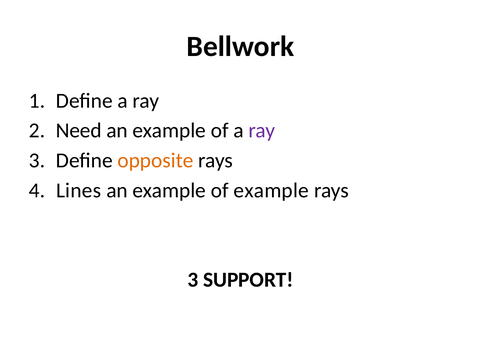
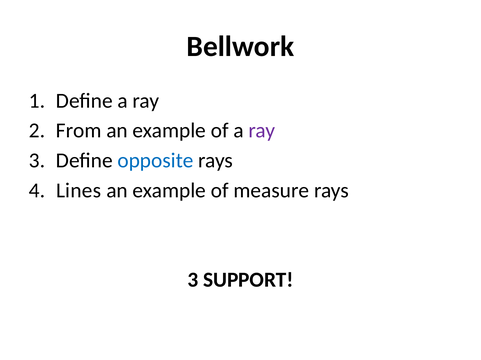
Need: Need -> From (79, 131)
opposite colour: orange -> blue (155, 161)
of example: example -> measure (271, 191)
